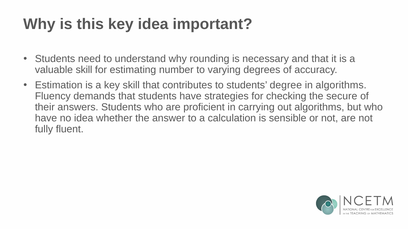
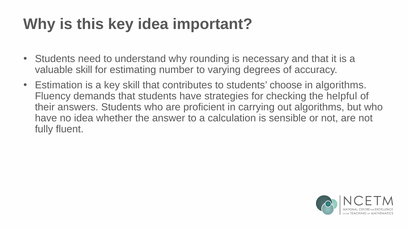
degree: degree -> choose (286, 85)
secure: secure -> helpful (342, 96)
